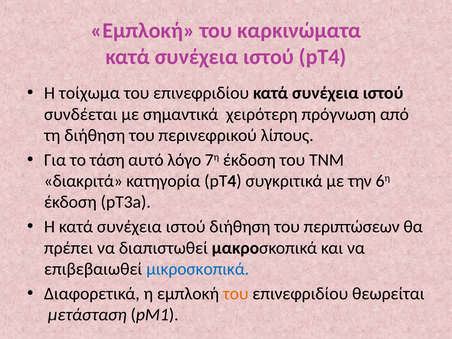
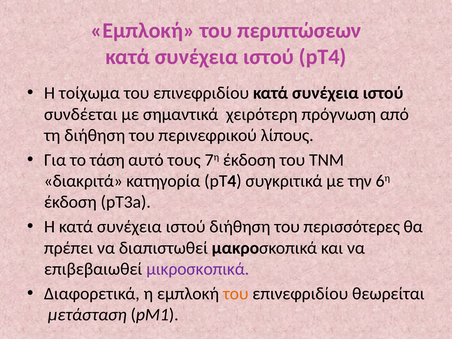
καρκινώματα: καρκινώματα -> περιπτώσεων (299, 31)
λόγο: λόγο -> τους (184, 160)
περιπτώσεων: περιπτώσεων -> περισσότερες (352, 227)
μικροσκοπικά colour: blue -> purple (198, 269)
